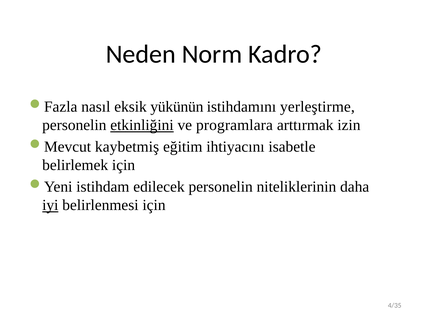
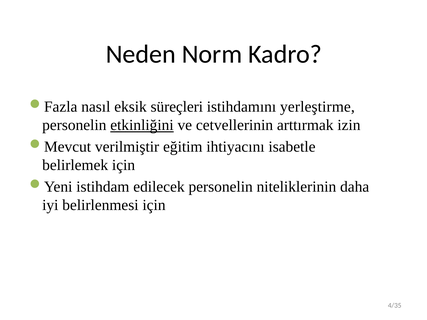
yükünün: yükünün -> süreçleri (177, 107)
programlara: programlara -> cetvellerinin (235, 125)
kaybetmiş: kaybetmiş -> verilmiştir (127, 147)
iyi underline: present -> none (50, 205)
